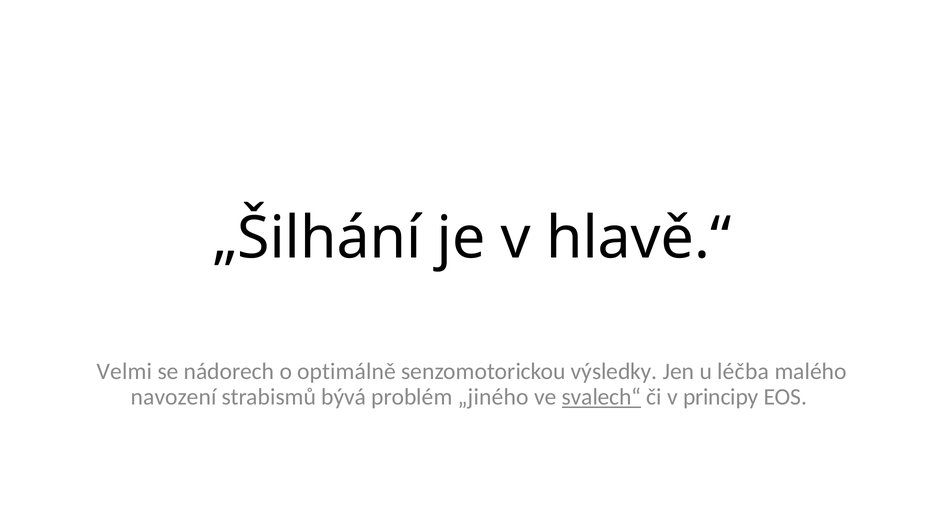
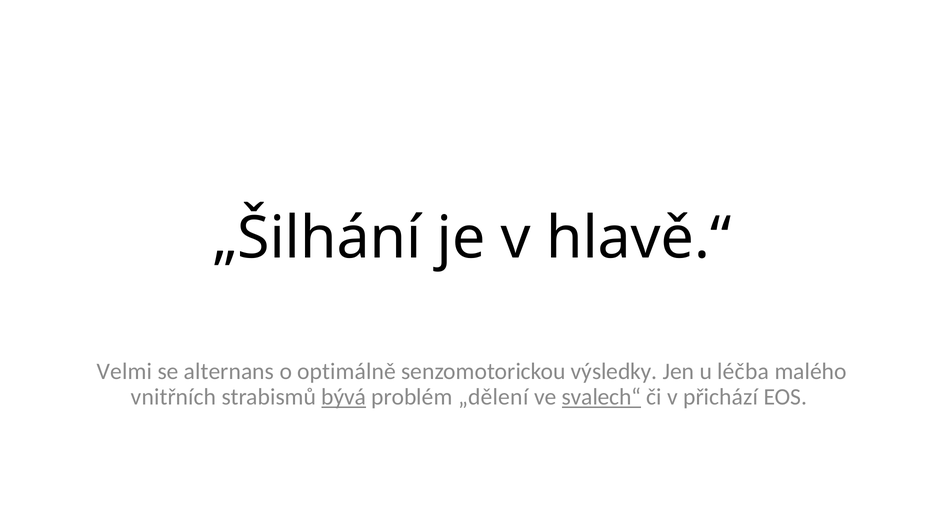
nádorech: nádorech -> alternans (229, 372)
navození: navození -> vnitřních (174, 397)
bývá underline: none -> present (344, 397)
„jiného: „jiného -> „dělení (493, 397)
principy: principy -> přichází (721, 397)
